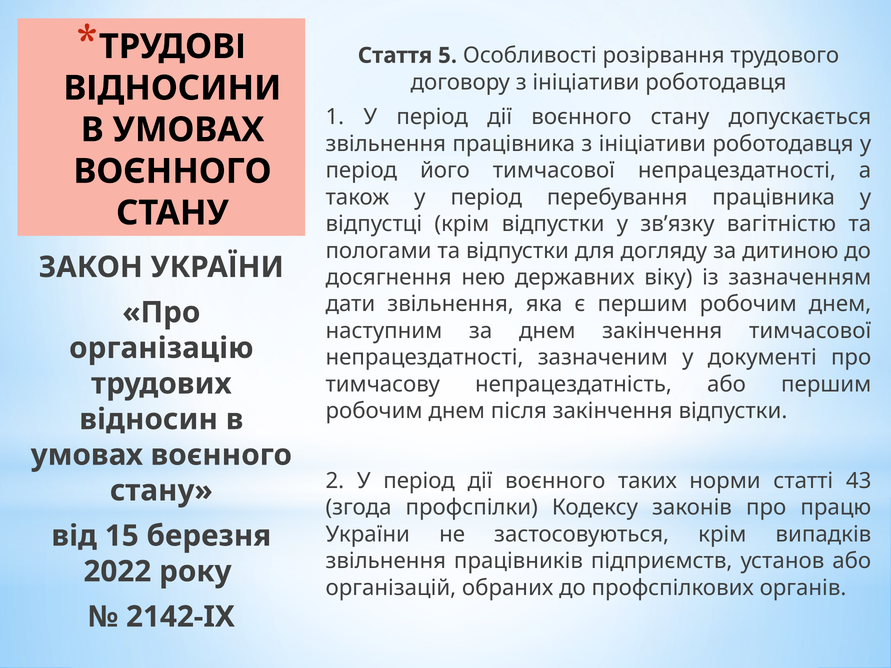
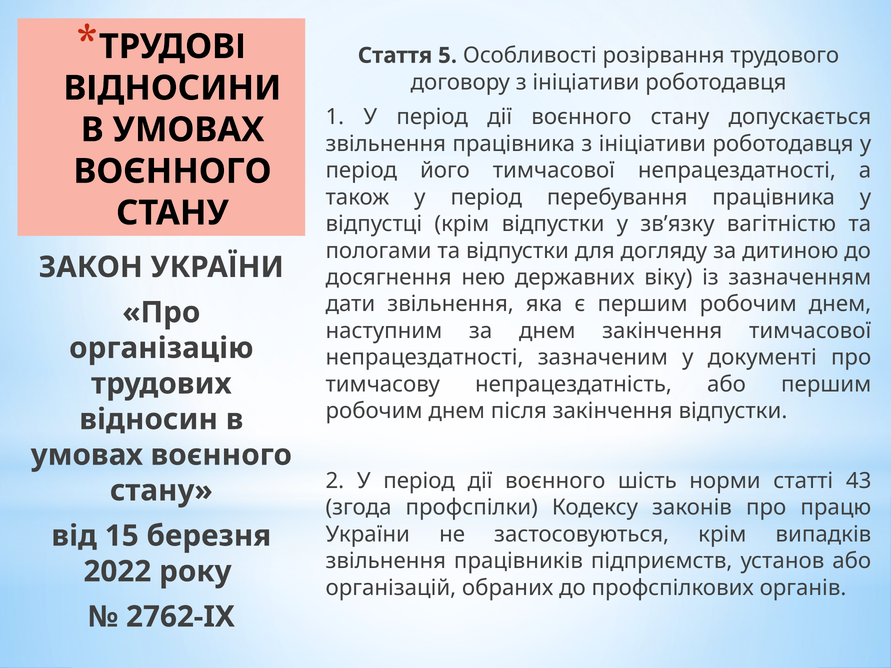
таких: таких -> шість (647, 481)
2142-IX: 2142-IX -> 2762-IX (180, 617)
